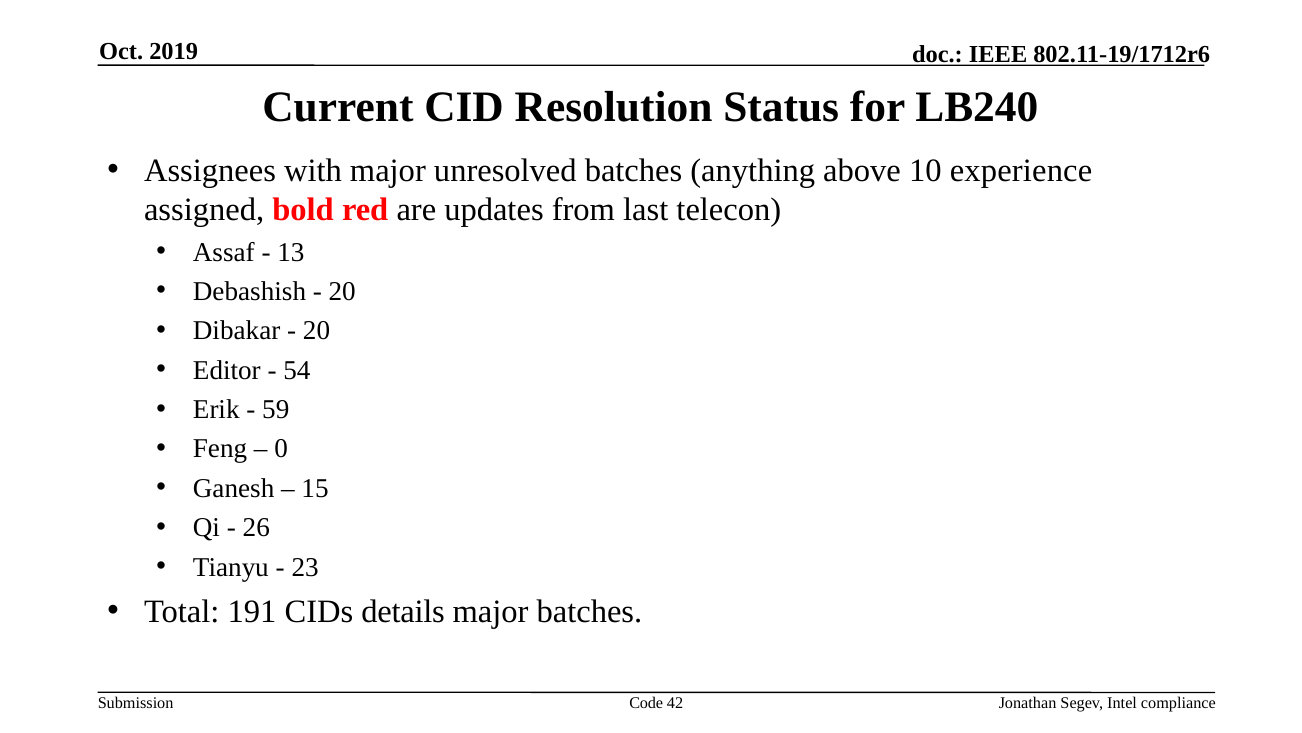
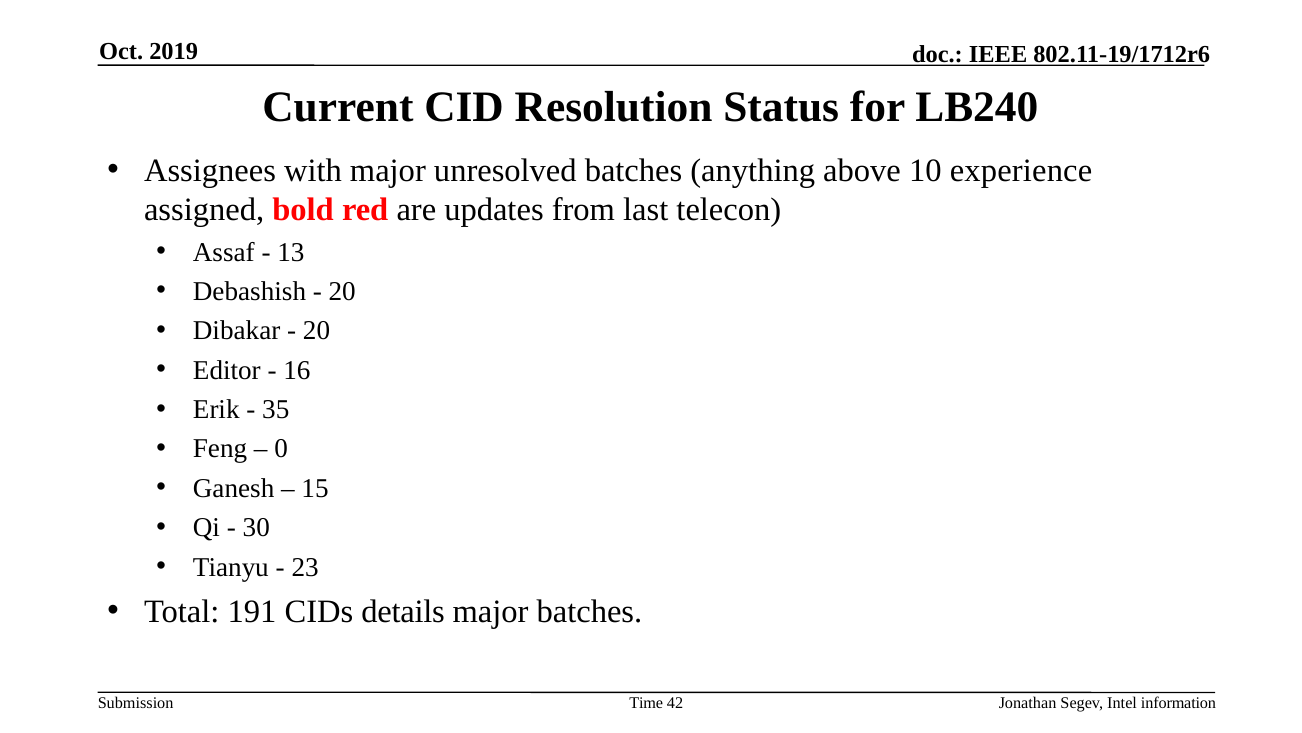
54: 54 -> 16 (297, 370)
59: 59 -> 35 (276, 409)
26: 26 -> 30 (256, 527)
Code: Code -> Time (646, 702)
compliance: compliance -> information (1179, 702)
